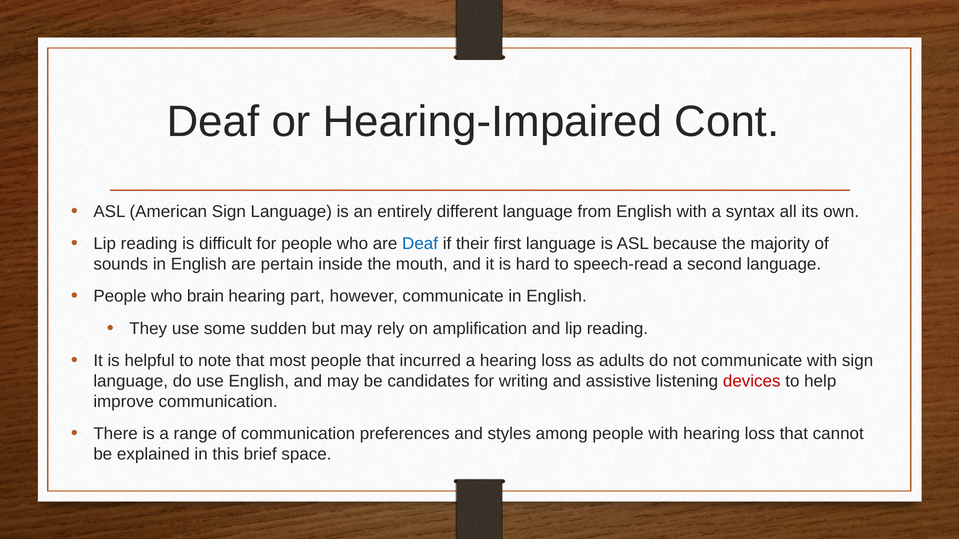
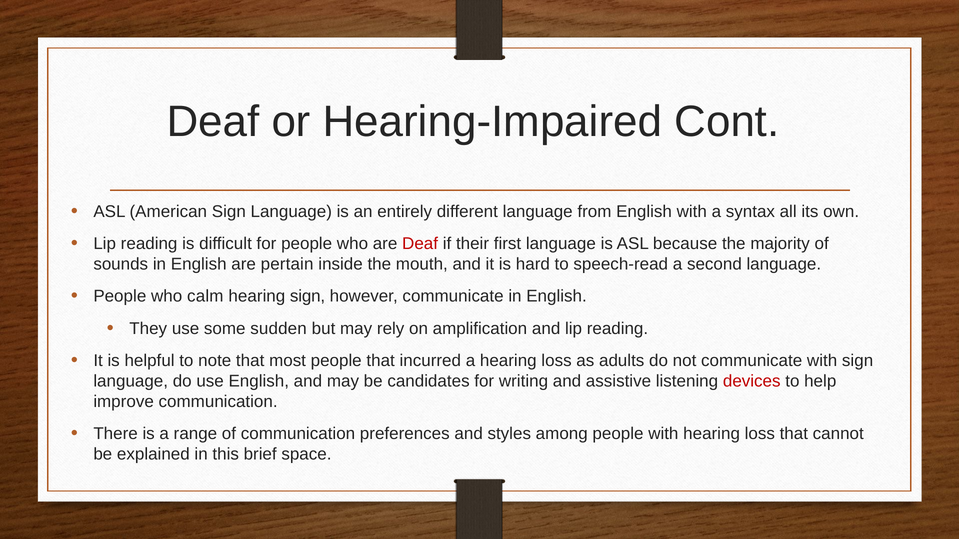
Deaf colour: blue -> red (420, 244)
brain: brain -> calm (205, 297)
hearing part: part -> sign (308, 297)
